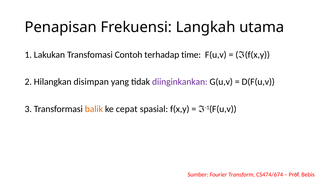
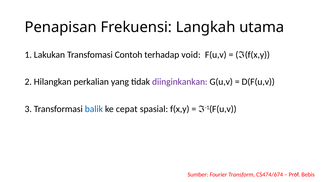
time: time -> void (191, 55)
disimpan: disimpan -> perkalian (91, 82)
balik colour: orange -> blue (94, 109)
